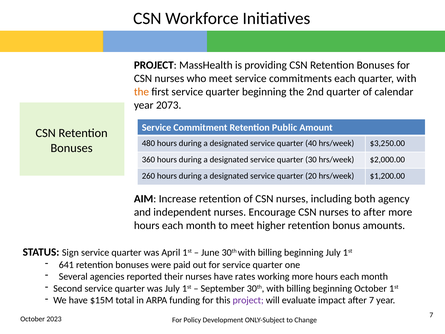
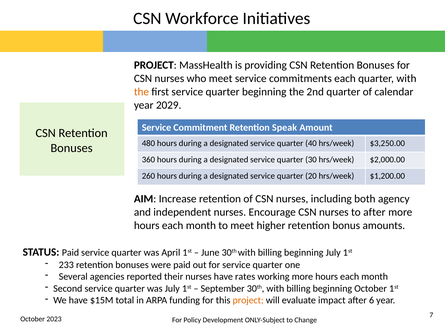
2073: 2073 -> 2029 (169, 105)
Public: Public -> Speak (285, 127)
STATUS Sign: Sign -> Paid (70, 252)
641: 641 -> 233 (66, 265)
project colour: purple -> orange (248, 300)
after 7: 7 -> 6 (372, 300)
